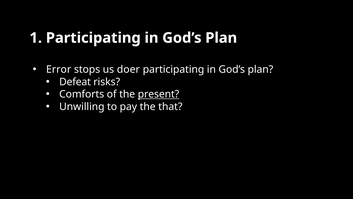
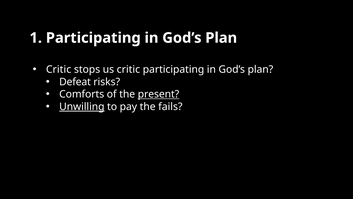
Error: Error -> Critic (59, 69)
us doer: doer -> critic (128, 69)
Unwilling underline: none -> present (82, 106)
that: that -> fails (170, 106)
